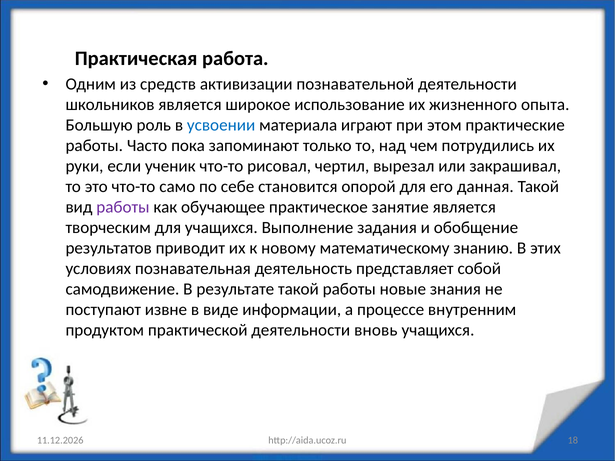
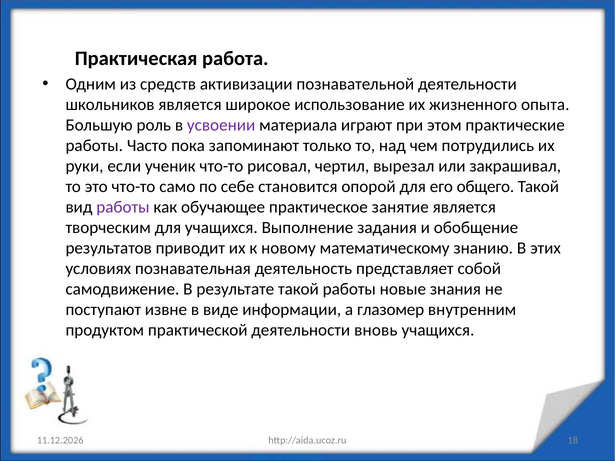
усвоении colour: blue -> purple (221, 125)
данная: данная -> общего (485, 187)
процессе: процессе -> глазомер (391, 310)
